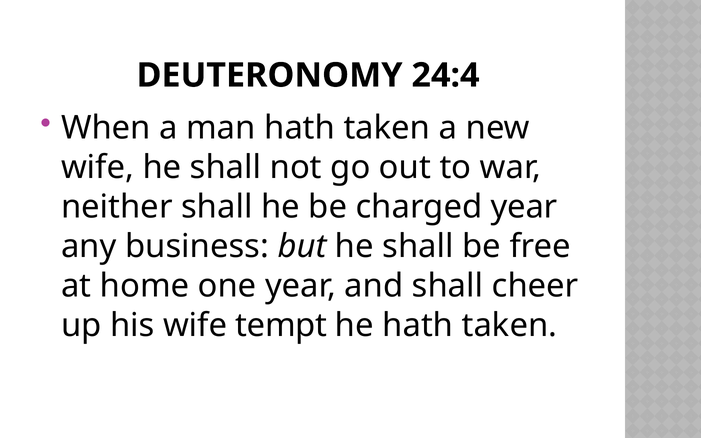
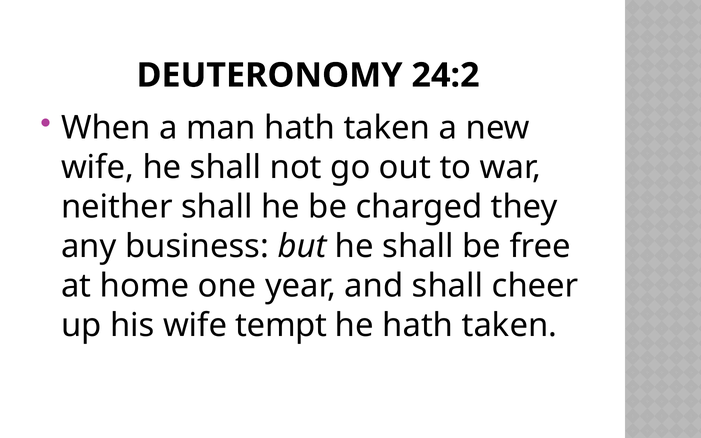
24:4: 24:4 -> 24:2 (446, 75)
charged year: year -> they (524, 207)
